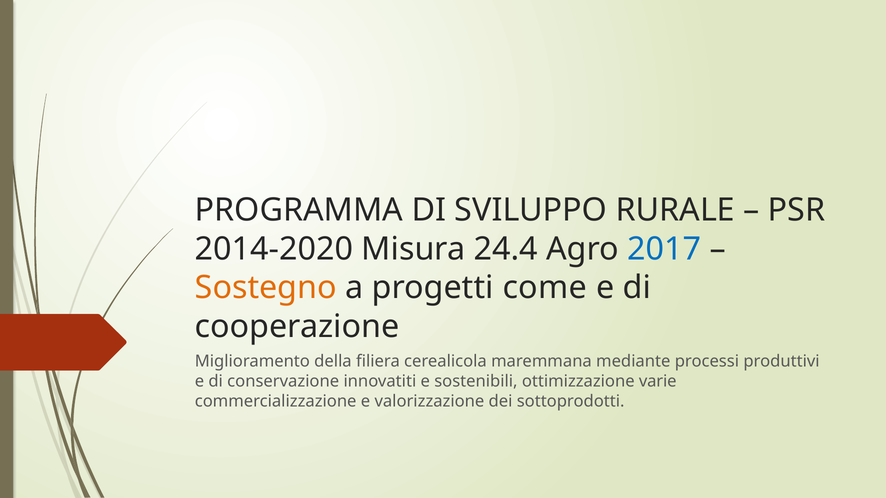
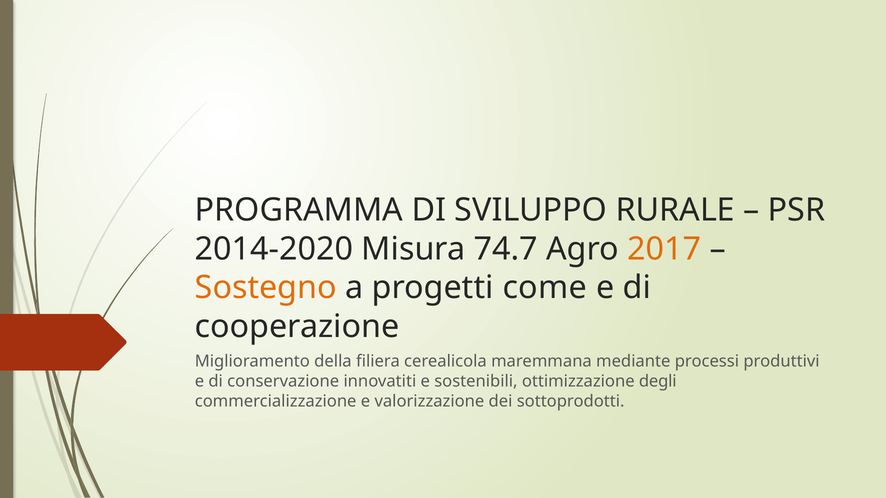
24.4: 24.4 -> 74.7 (506, 249)
2017 colour: blue -> orange (664, 249)
varie: varie -> degli (658, 382)
